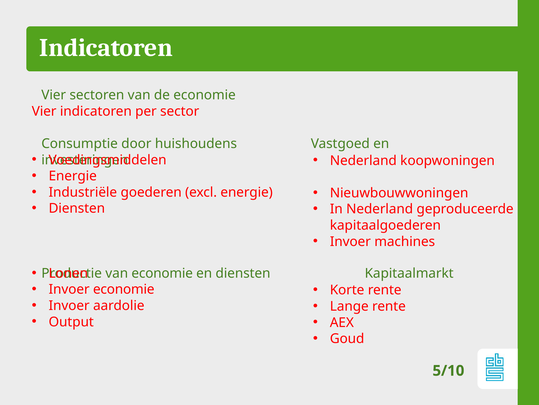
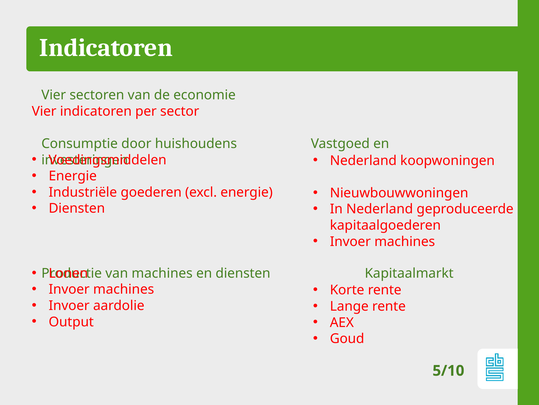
van economie: economie -> machines (162, 273)
economie: economie -> machines (124, 289)
